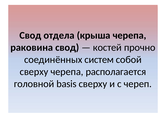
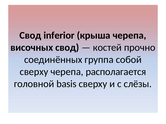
отдела: отдела -> inferior (59, 35)
раковина: раковина -> височных (32, 48)
систем: систем -> группа (99, 60)
череп: череп -> слёзы (138, 84)
